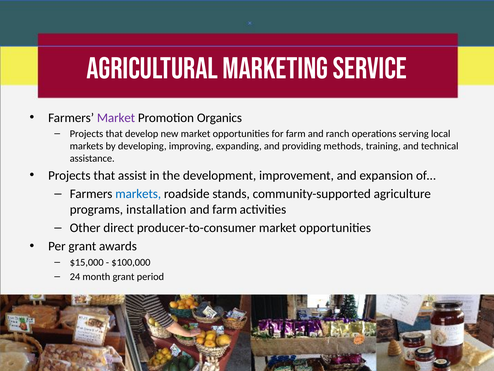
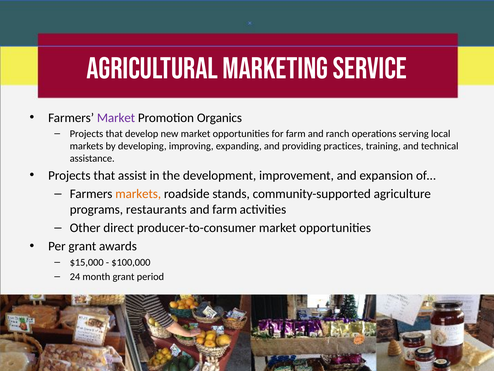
methods: methods -> practices (343, 146)
markets colour: blue -> orange (138, 194)
installation: installation -> restaurants (156, 209)
